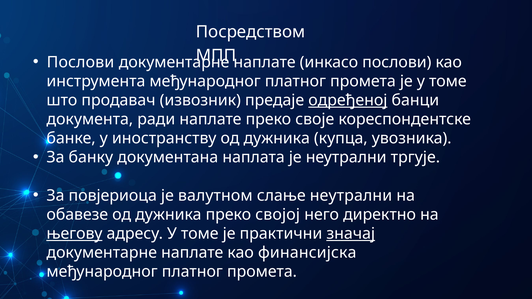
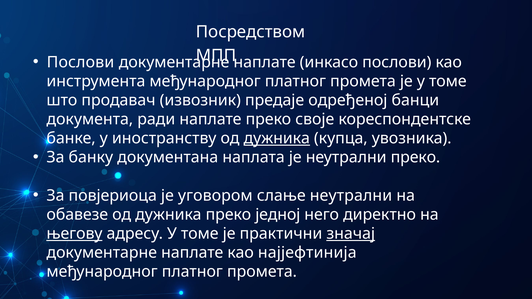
одређеној underline: present -> none (348, 100)
дужника underline: none -> present (277, 138)
неутрални тргује: тргује -> преко (415, 158)
валутном: валутном -> уговором (215, 196)
својој: својој -> једној (278, 215)
финансијска: финансијска -> најјефтинија (307, 253)
